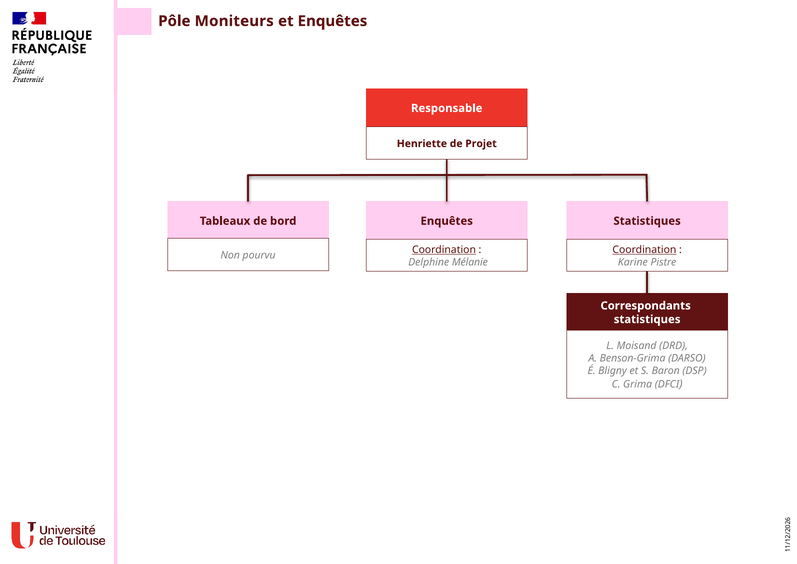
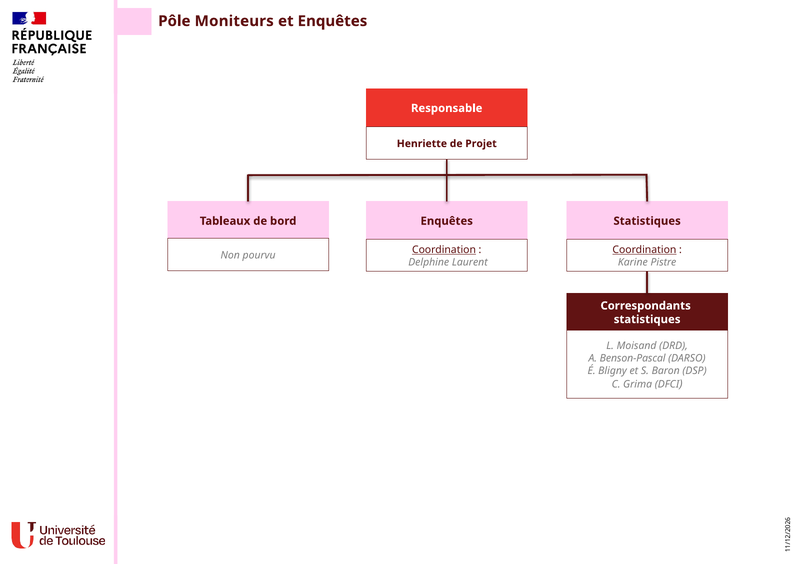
Mélanie: Mélanie -> Laurent (470, 262)
Benson-Grima: Benson-Grima -> Benson-Pascal (633, 358)
